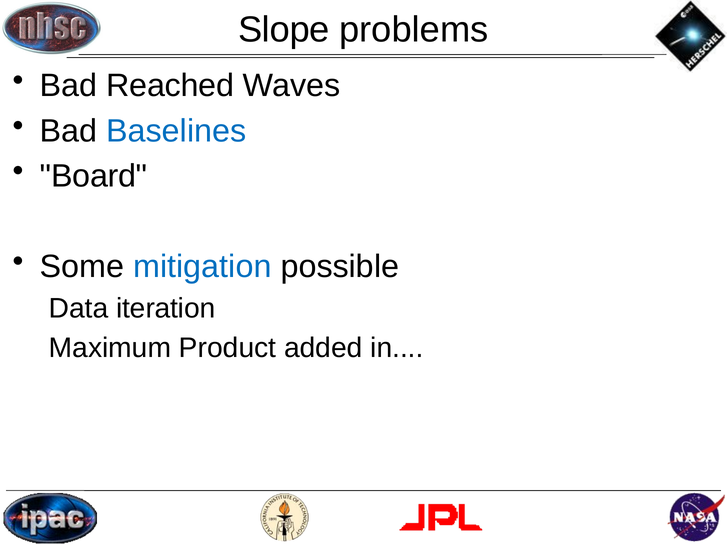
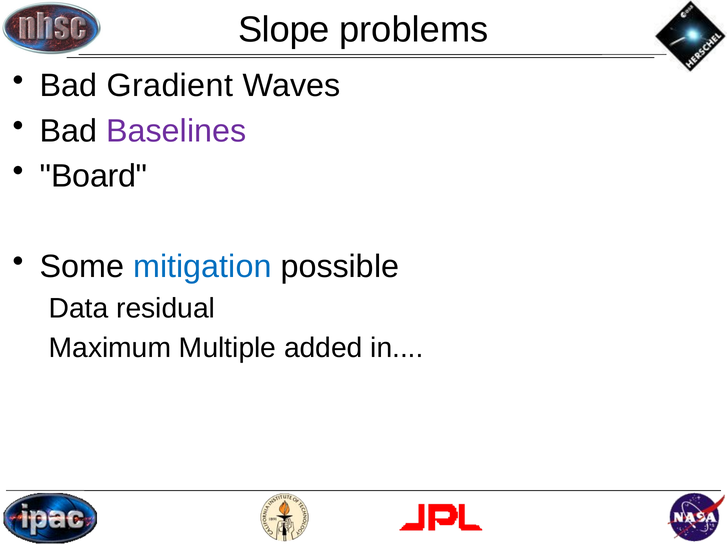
Reached: Reached -> Gradient (170, 86)
Baselines colour: blue -> purple (176, 131)
iteration: iteration -> residual (166, 309)
Product: Product -> Multiple (228, 348)
